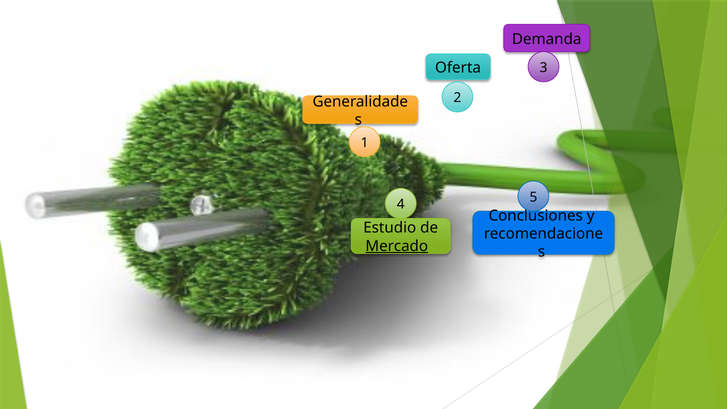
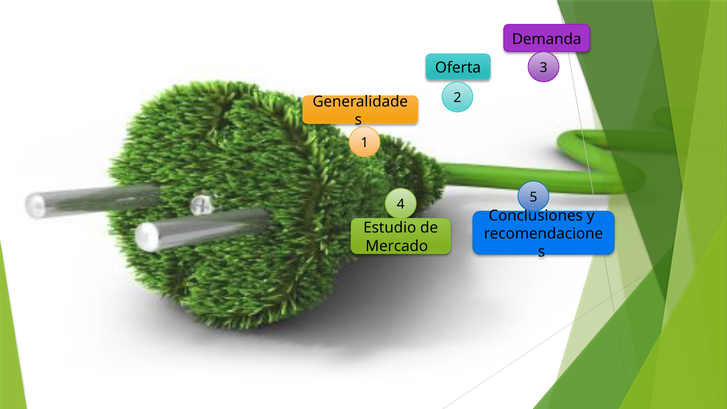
Mercado underline: present -> none (397, 246)
